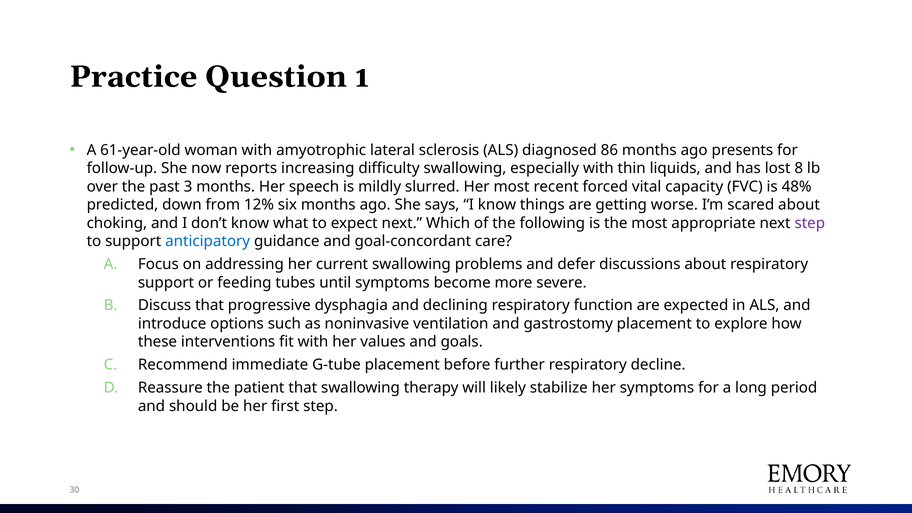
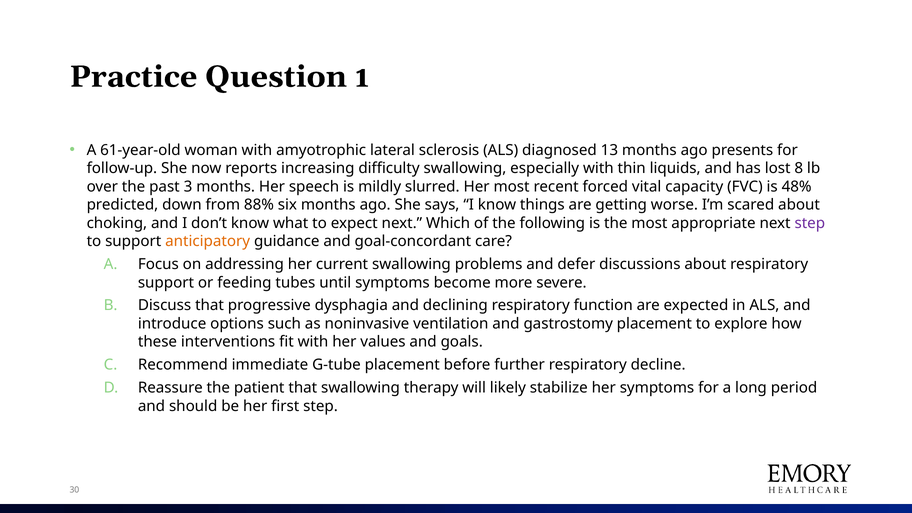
86: 86 -> 13 (609, 150)
12%: 12% -> 88% (259, 205)
anticipatory colour: blue -> orange (208, 241)
